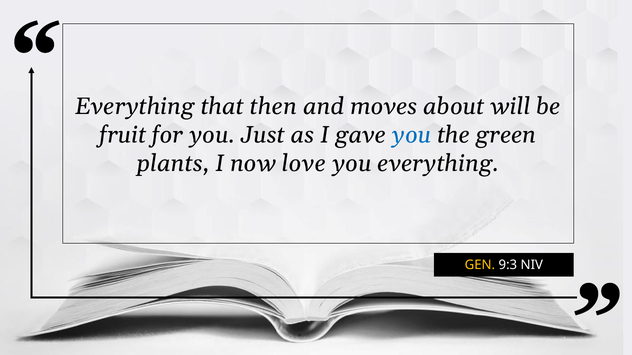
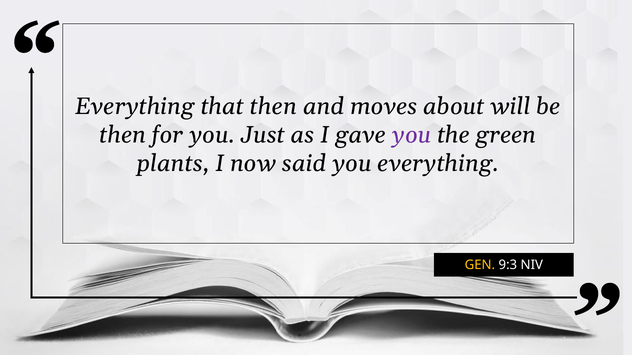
fruit: fruit -> then (123, 135)
you colour: blue -> purple (412, 135)
love: love -> said (304, 163)
